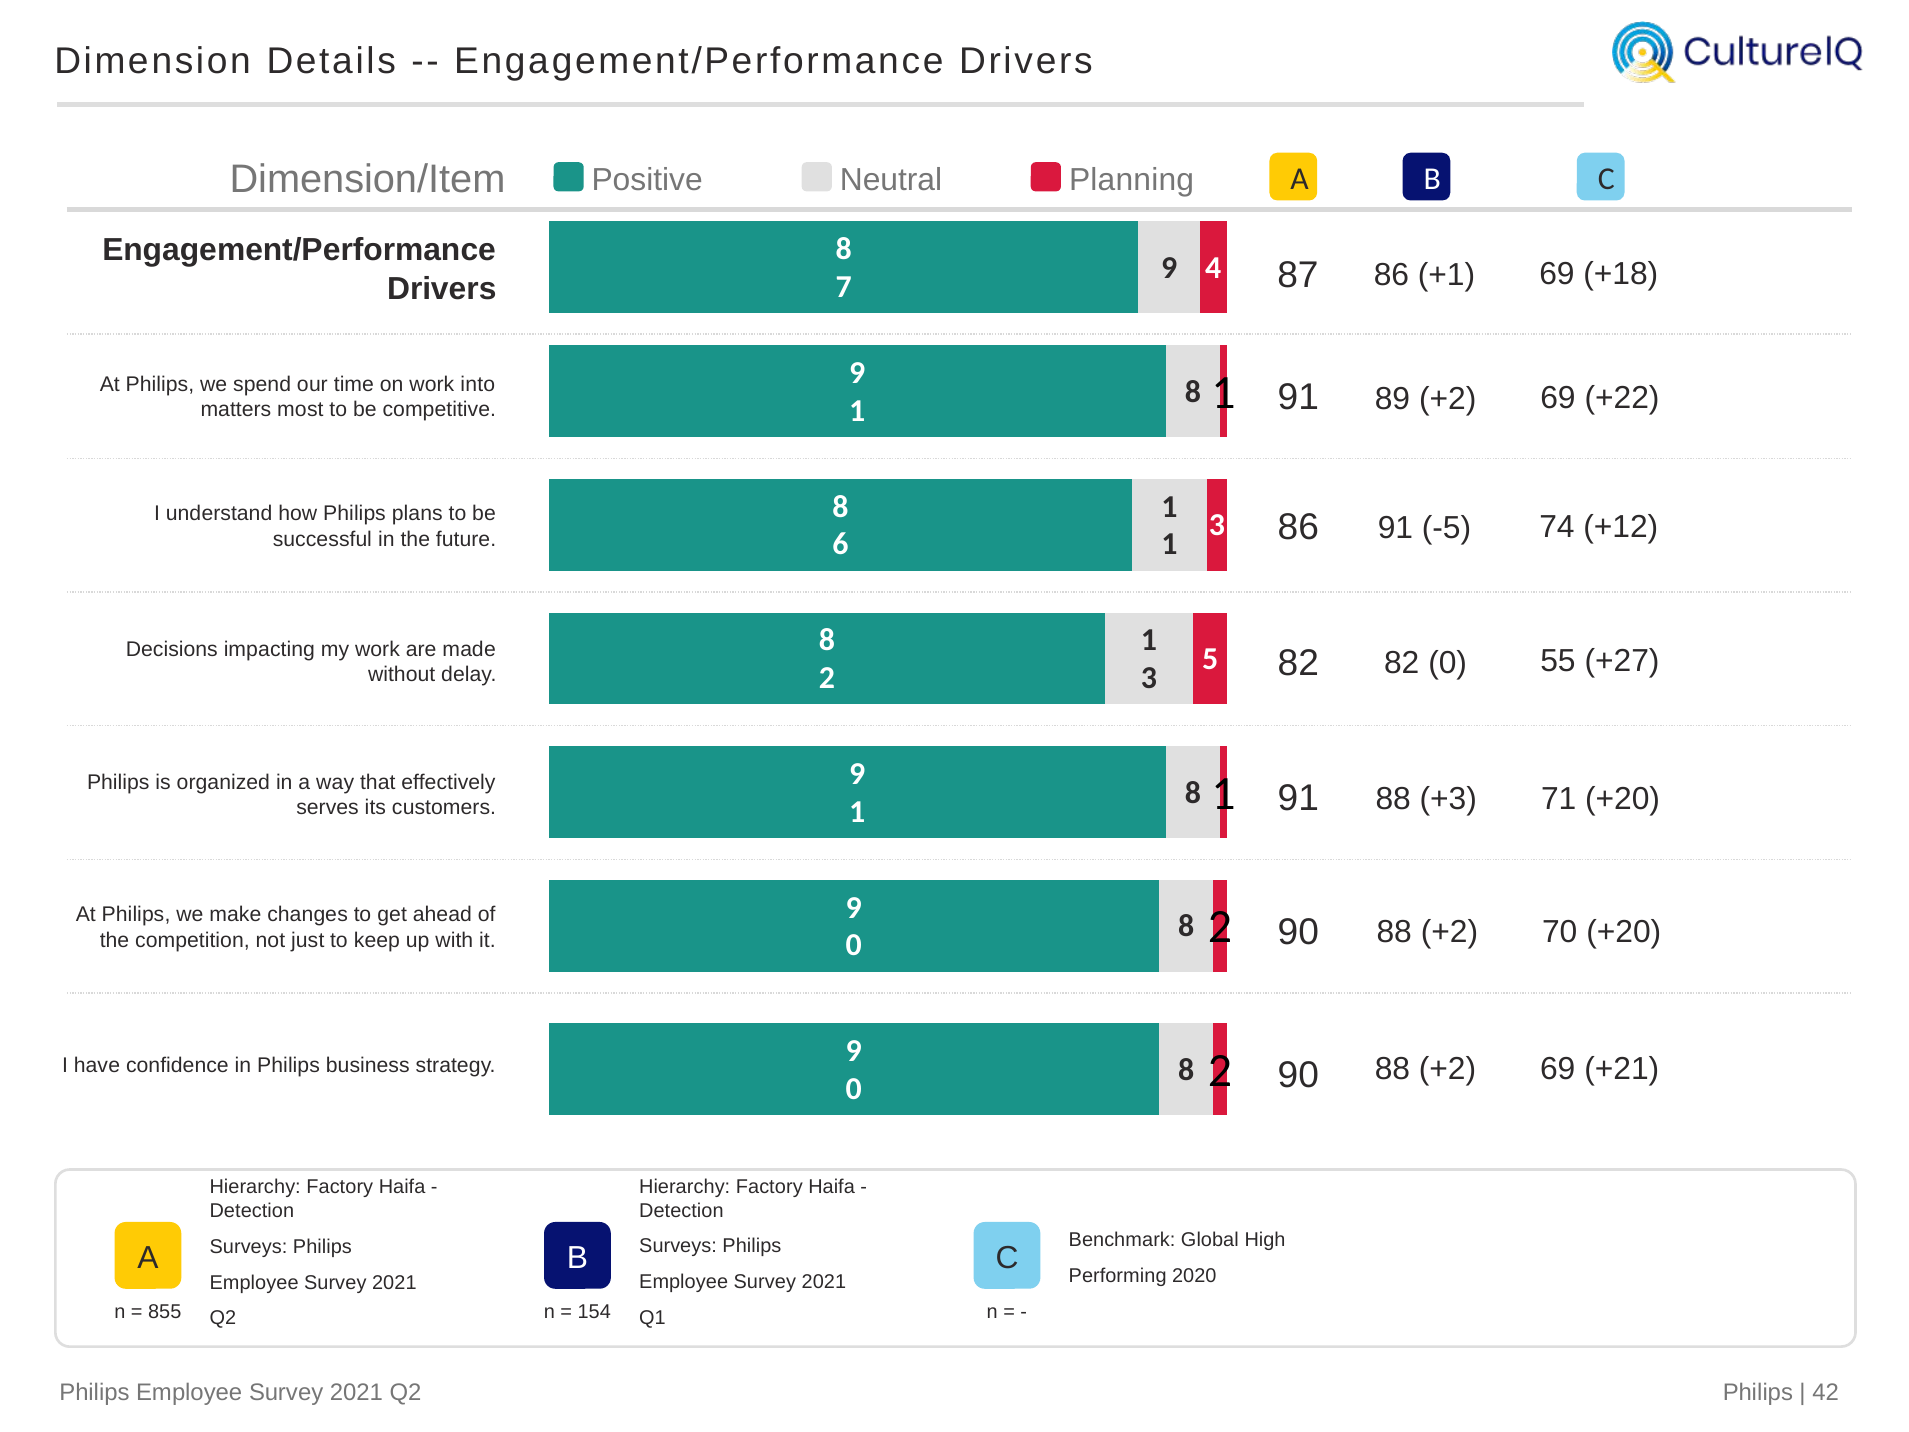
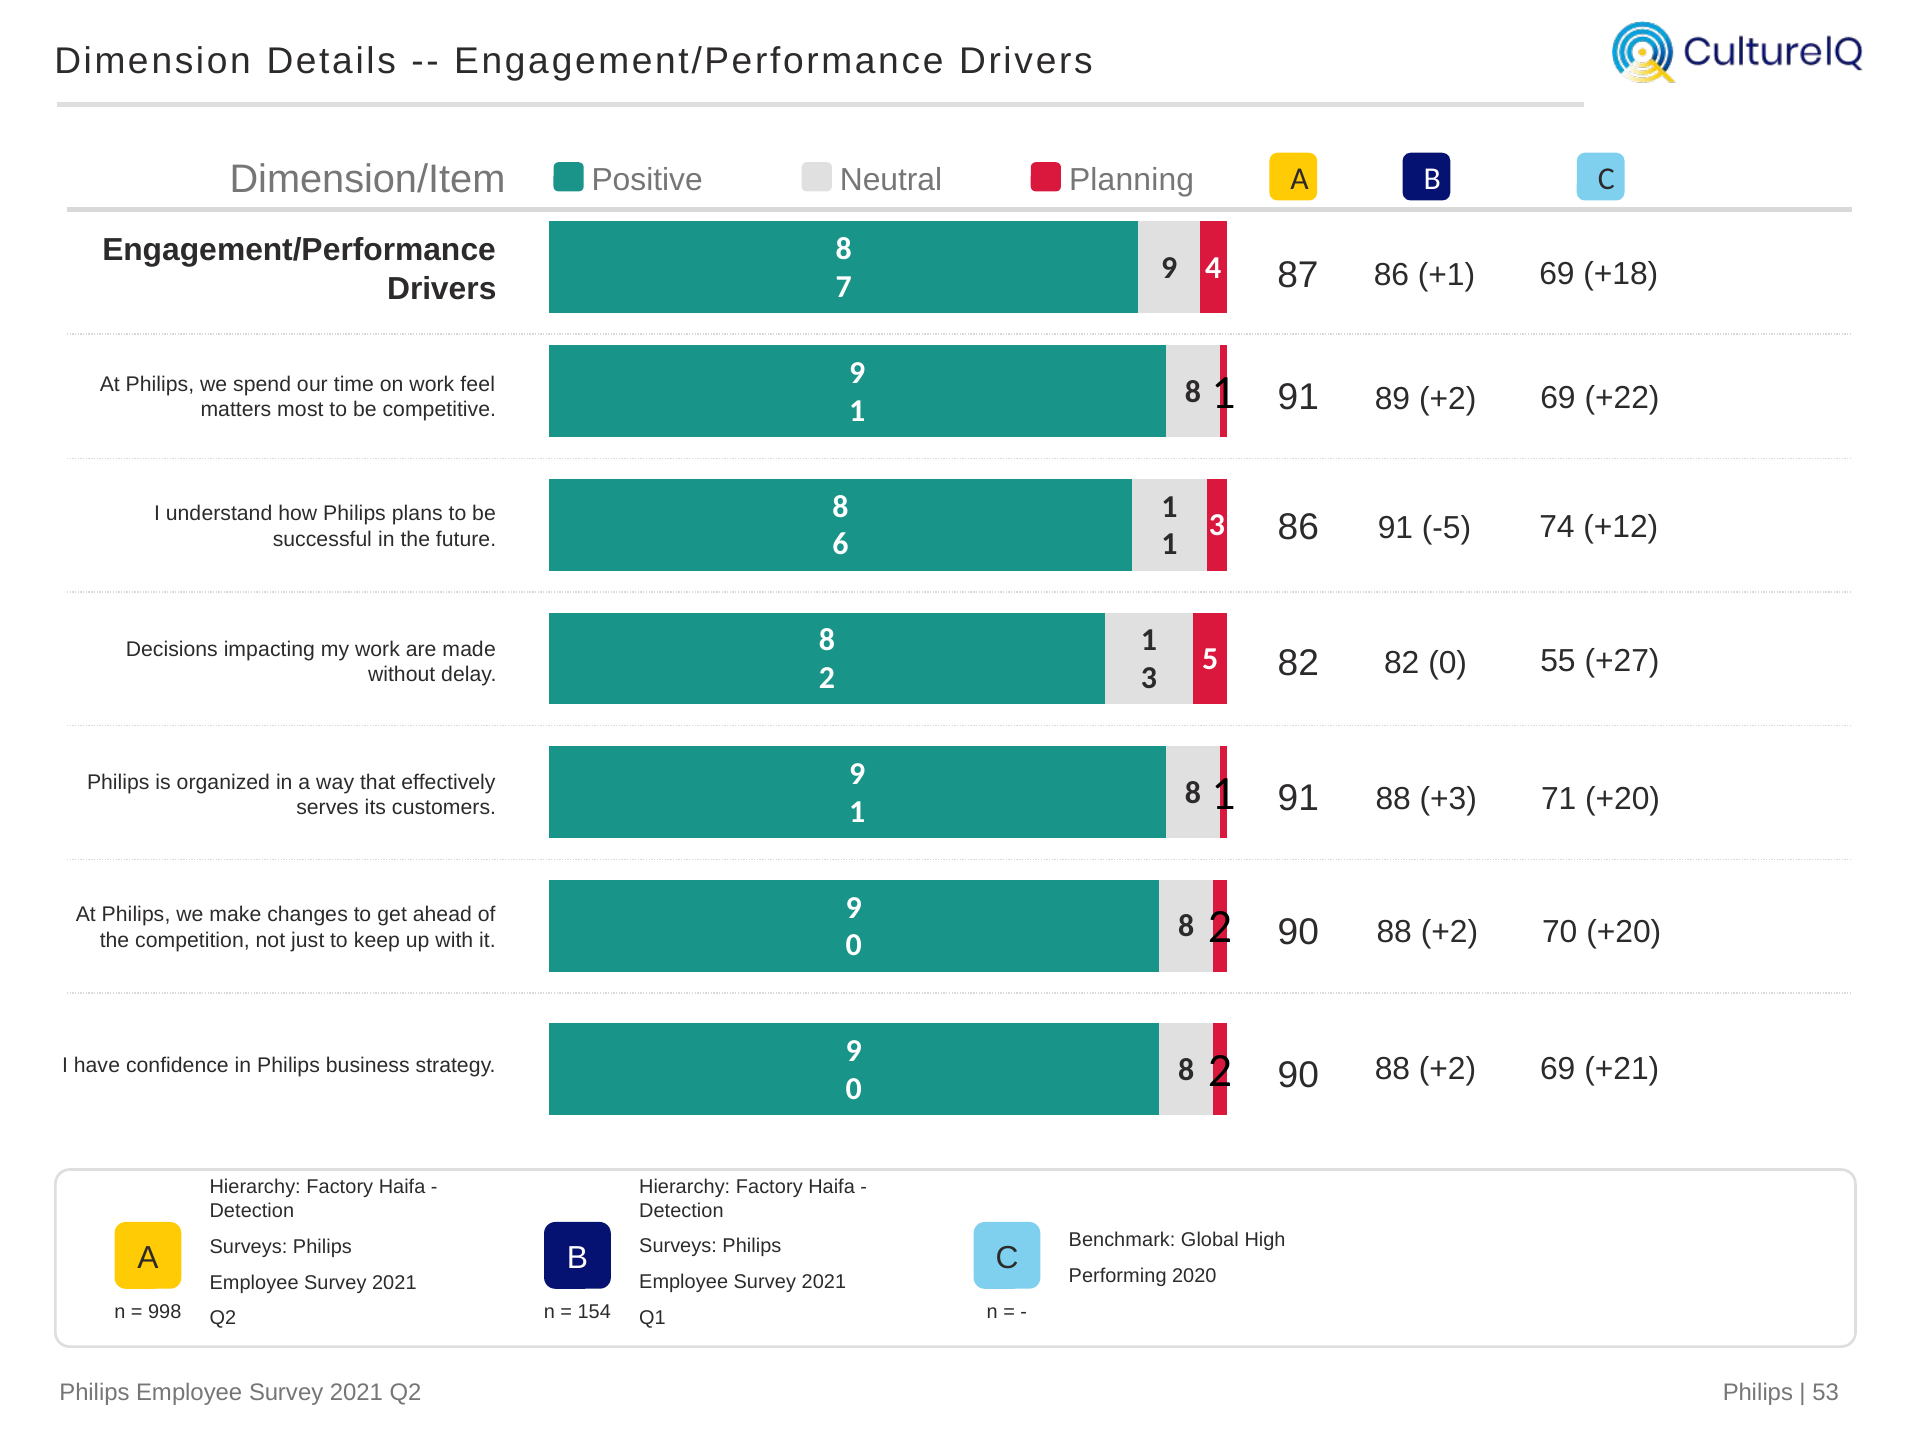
into: into -> feel (478, 384)
855: 855 -> 998 (165, 1311)
42: 42 -> 53 (1826, 1393)
